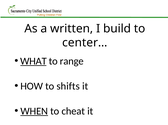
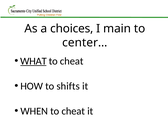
written: written -> choices (72, 29)
build: build -> main (117, 29)
range: range -> cheat (72, 61)
WHEN underline: present -> none (34, 111)
